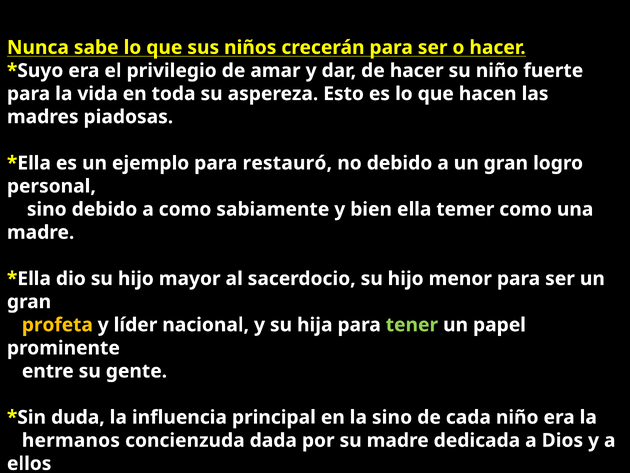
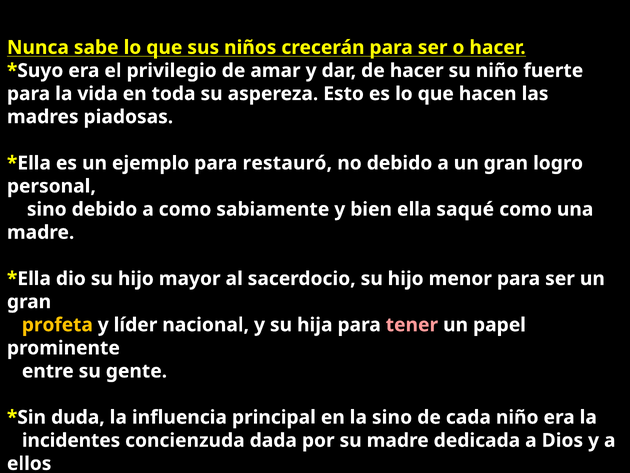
temer: temer -> saqué (465, 209)
tener colour: light green -> pink (412, 325)
hermanos: hermanos -> incidentes (71, 440)
